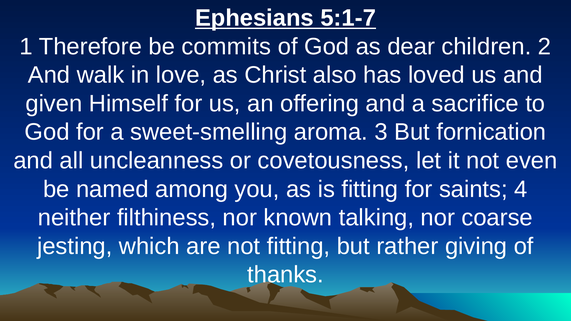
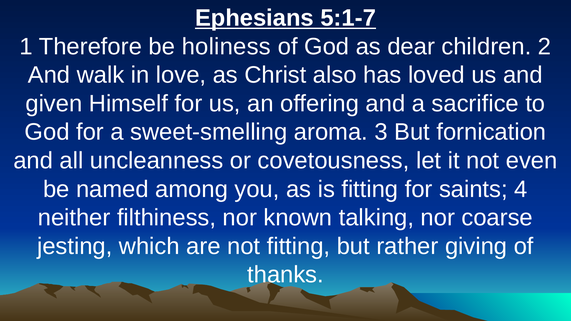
commits: commits -> holiness (226, 47)
